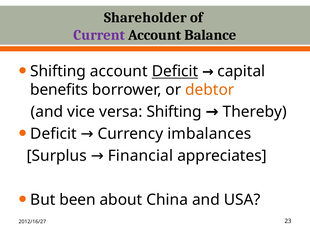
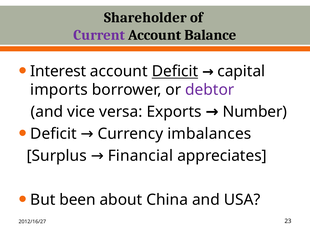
Shifting: Shifting -> Interest (58, 71)
benefits: benefits -> imports (59, 90)
debtor colour: orange -> purple (210, 90)
versa Shifting: Shifting -> Exports (174, 112)
Thereby: Thereby -> Number (255, 112)
